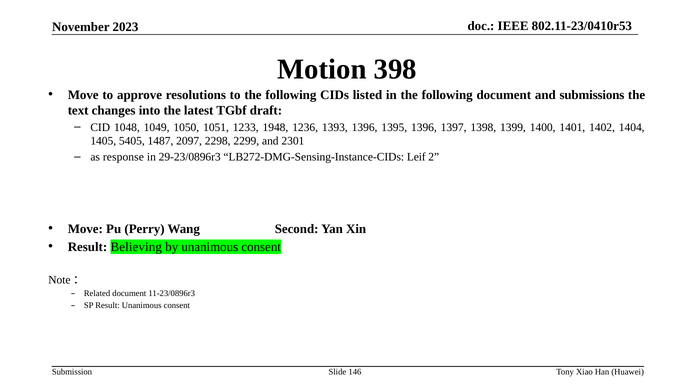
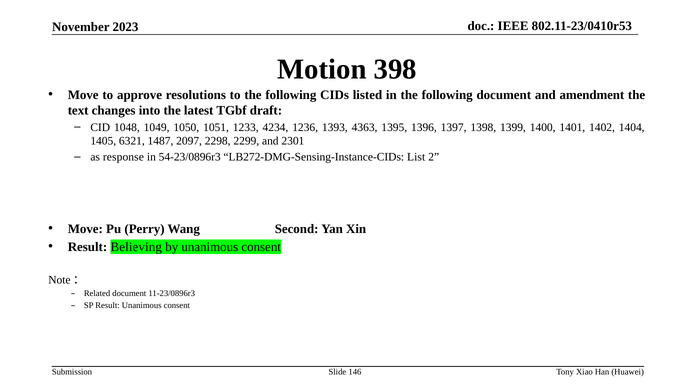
submissions: submissions -> amendment (592, 95)
1948: 1948 -> 4234 (275, 127)
1393 1396: 1396 -> 4363 (365, 127)
5405: 5405 -> 6321 (132, 141)
29-23/0896r3: 29-23/0896r3 -> 54-23/0896r3 (190, 157)
Leif: Leif -> List (416, 157)
